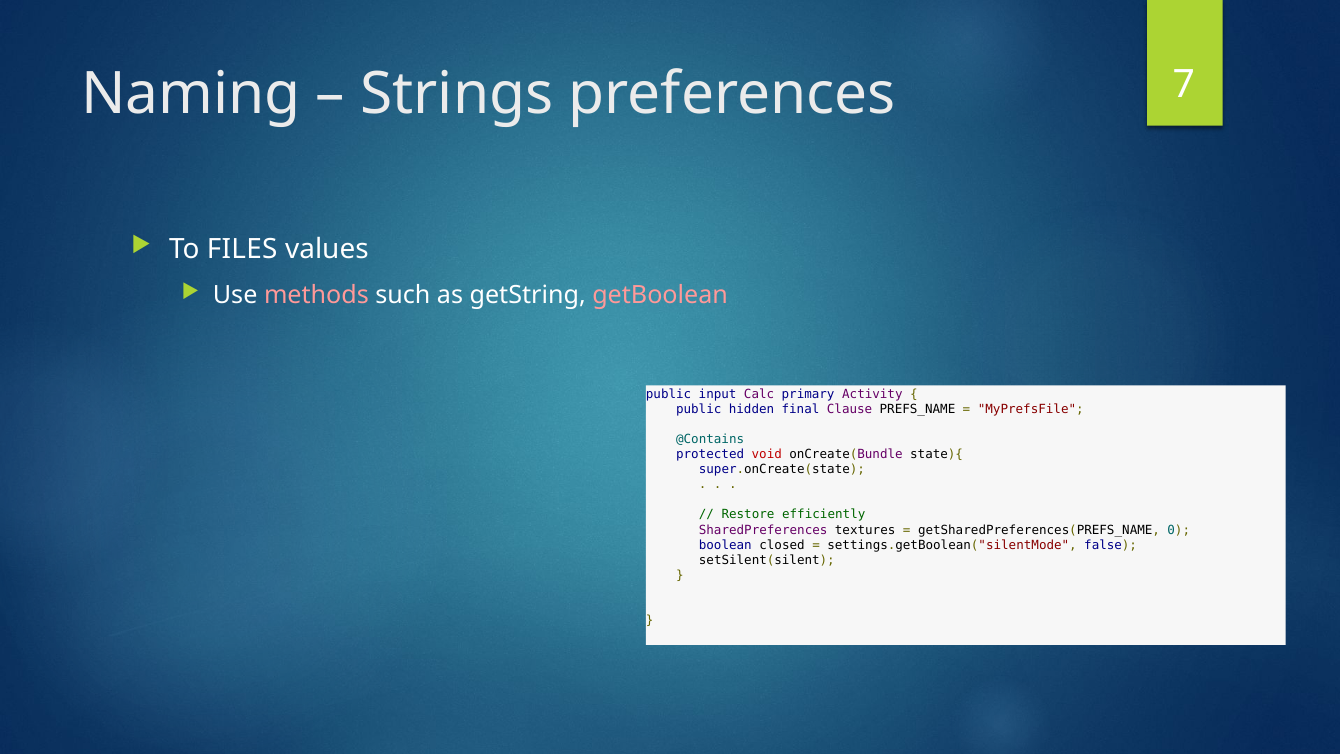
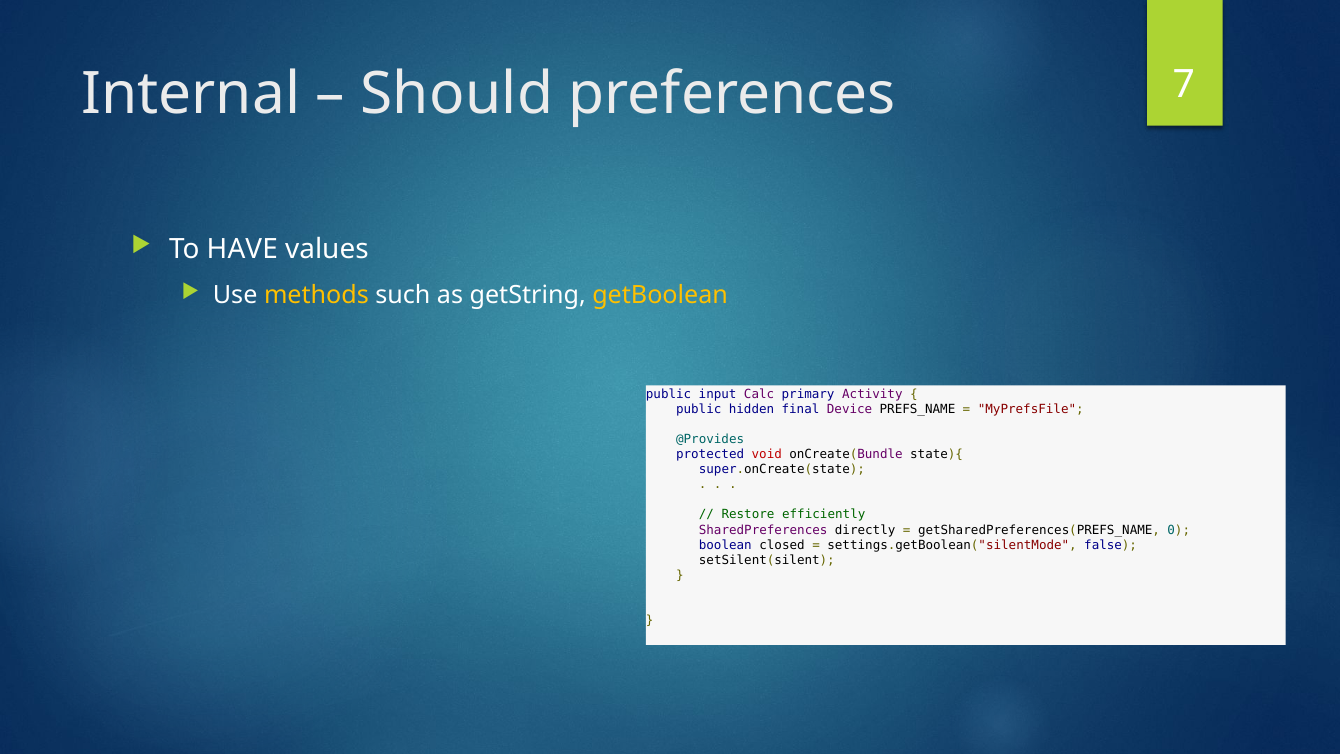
Naming: Naming -> Internal (191, 94)
Strings: Strings -> Should (457, 94)
FILES: FILES -> HAVE (242, 249)
methods colour: pink -> yellow (316, 295)
getBoolean colour: pink -> yellow (660, 295)
Clause: Clause -> Device (850, 409)
@Contains: @Contains -> @Provides (710, 439)
textures: textures -> directly (865, 530)
